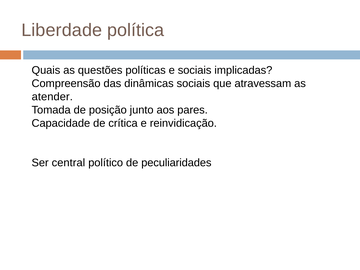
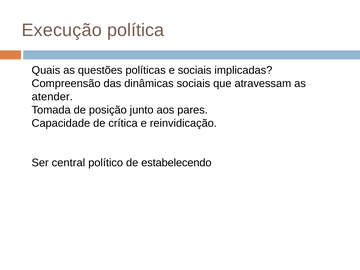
Liberdade: Liberdade -> Execução (62, 30)
peculiaridades: peculiaridades -> estabelecendo (176, 163)
